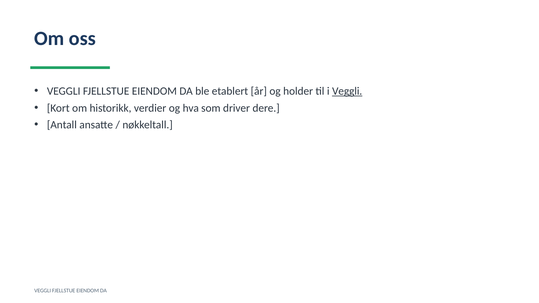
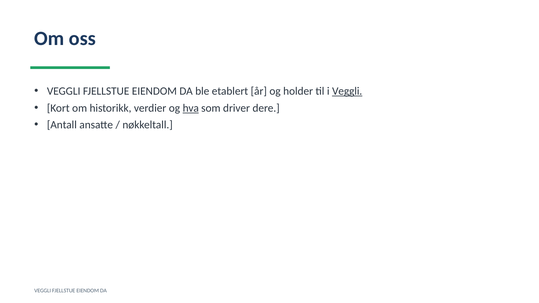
hva underline: none -> present (191, 108)
